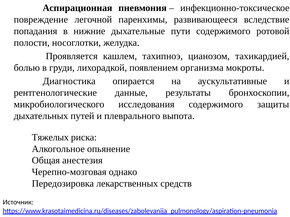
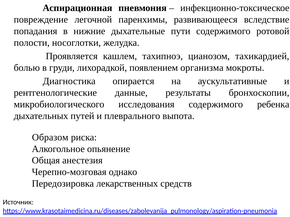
защиты: защиты -> ребенка (273, 105)
Тяжелых: Тяжелых -> Образом (50, 138)
